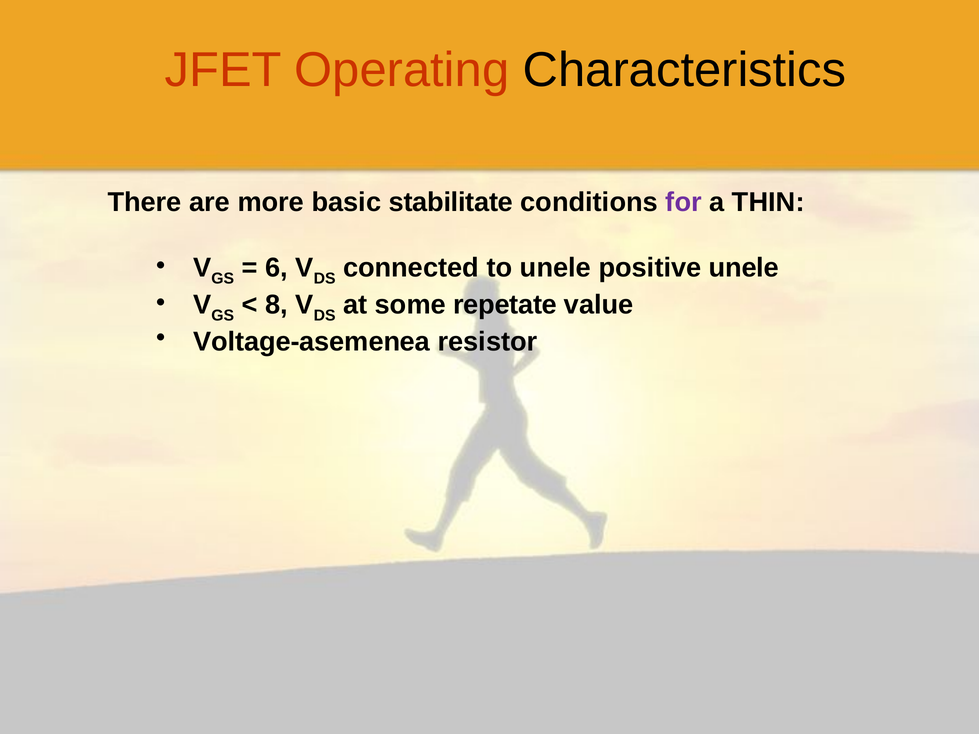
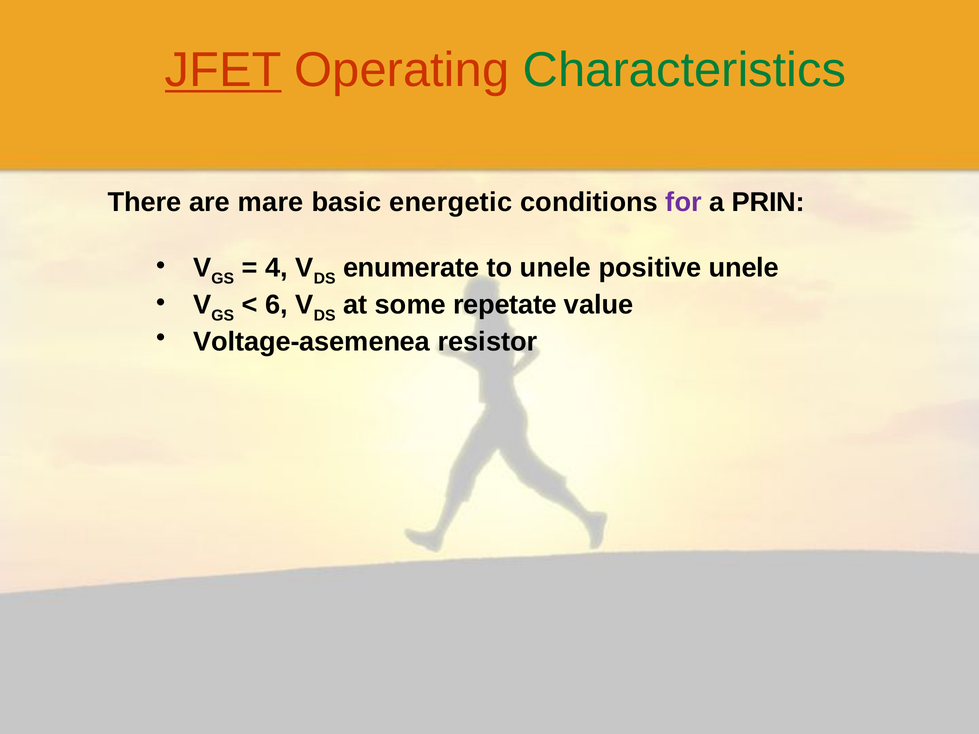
JFET underline: none -> present (223, 70)
Characteristics colour: black -> green (685, 70)
more: more -> mare (271, 203)
stabilitate: stabilitate -> energetic (451, 203)
THIN: THIN -> PRIN (768, 203)
6: 6 -> 4 (276, 268)
connected: connected -> enumerate (411, 268)
8: 8 -> 6 (276, 305)
